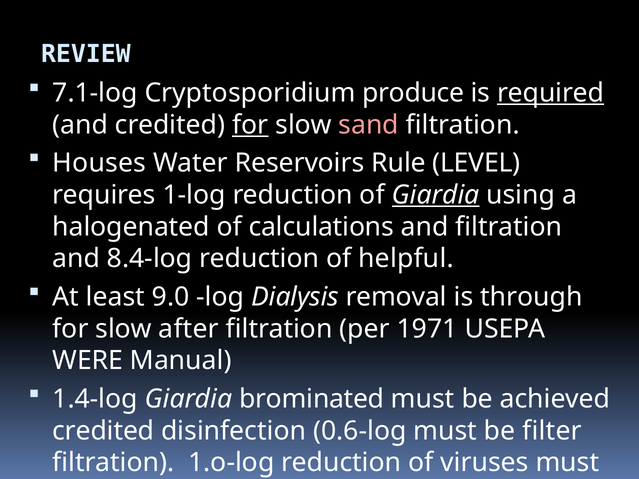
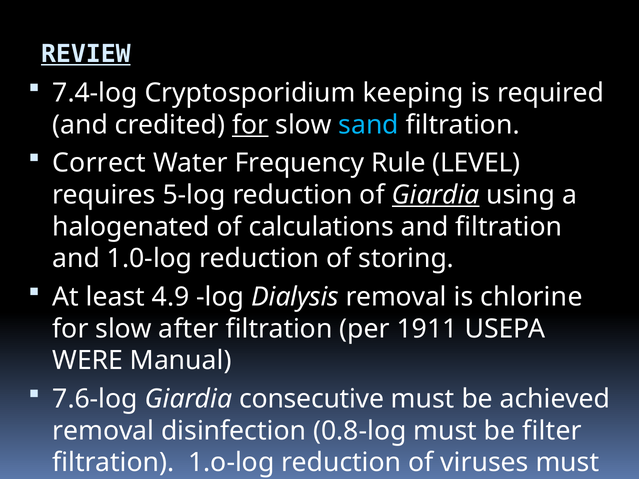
REVIEW underline: none -> present (86, 54)
7.1-log: 7.1-log -> 7.4-log (95, 93)
produce: produce -> keeping (413, 93)
required underline: present -> none (551, 93)
sand colour: pink -> light blue (369, 125)
Houses: Houses -> Correct (99, 163)
Reservoirs: Reservoirs -> Frequency (300, 163)
1-log: 1-log -> 5-log (194, 195)
8.4-log: 8.4-log -> 1.0-log (150, 259)
helpful: helpful -> storing (406, 259)
9.0: 9.0 -> 4.9 (171, 297)
through: through -> chlorine (531, 297)
1971: 1971 -> 1911 (427, 329)
1.4-log: 1.4-log -> 7.6-log (95, 399)
brominated: brominated -> consecutive (312, 399)
credited: credited -> removal (103, 431)
0.6-log: 0.6-log -> 0.8-log (360, 431)
